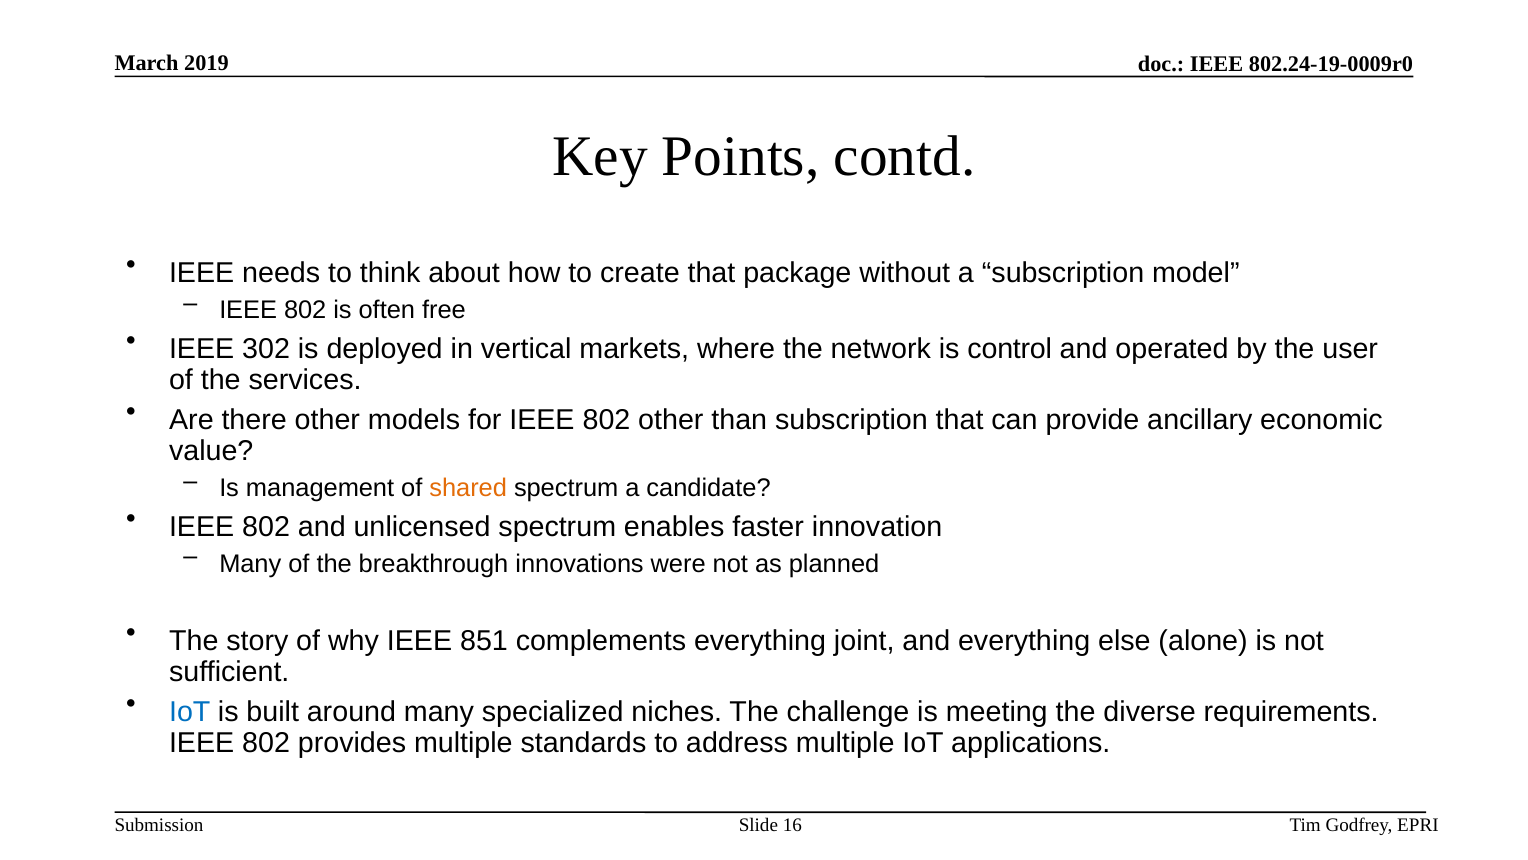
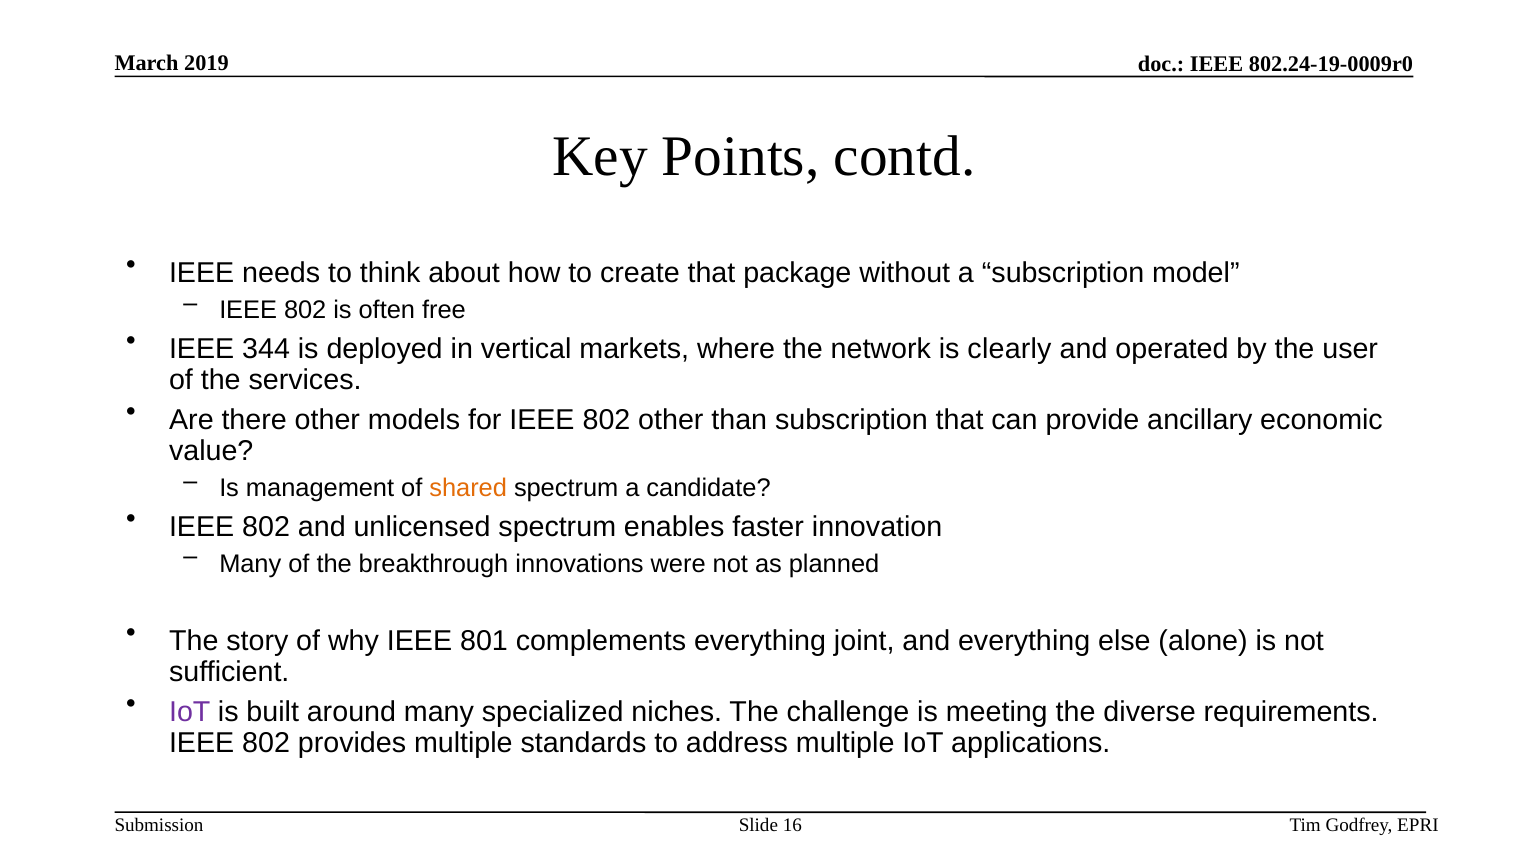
302: 302 -> 344 (266, 349)
control: control -> clearly (1010, 349)
851: 851 -> 801 (484, 641)
IoT colour: blue -> purple (190, 712)
